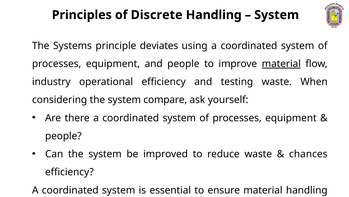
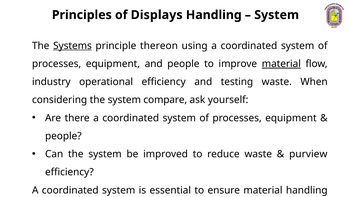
Discrete: Discrete -> Displays (157, 15)
Systems underline: none -> present (72, 46)
deviates: deviates -> thereon (159, 46)
chances: chances -> purview (308, 154)
